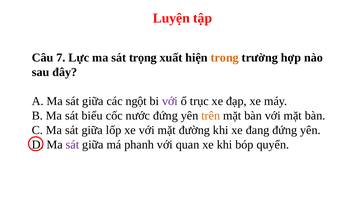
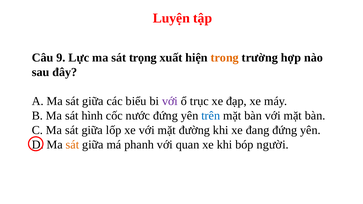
7: 7 -> 9 (61, 58)
ngột: ngột -> biểu (136, 101)
biểu: biểu -> hình (92, 116)
trên colour: orange -> blue (211, 116)
sát colour: purple -> orange (72, 145)
quyển: quyển -> người (273, 145)
